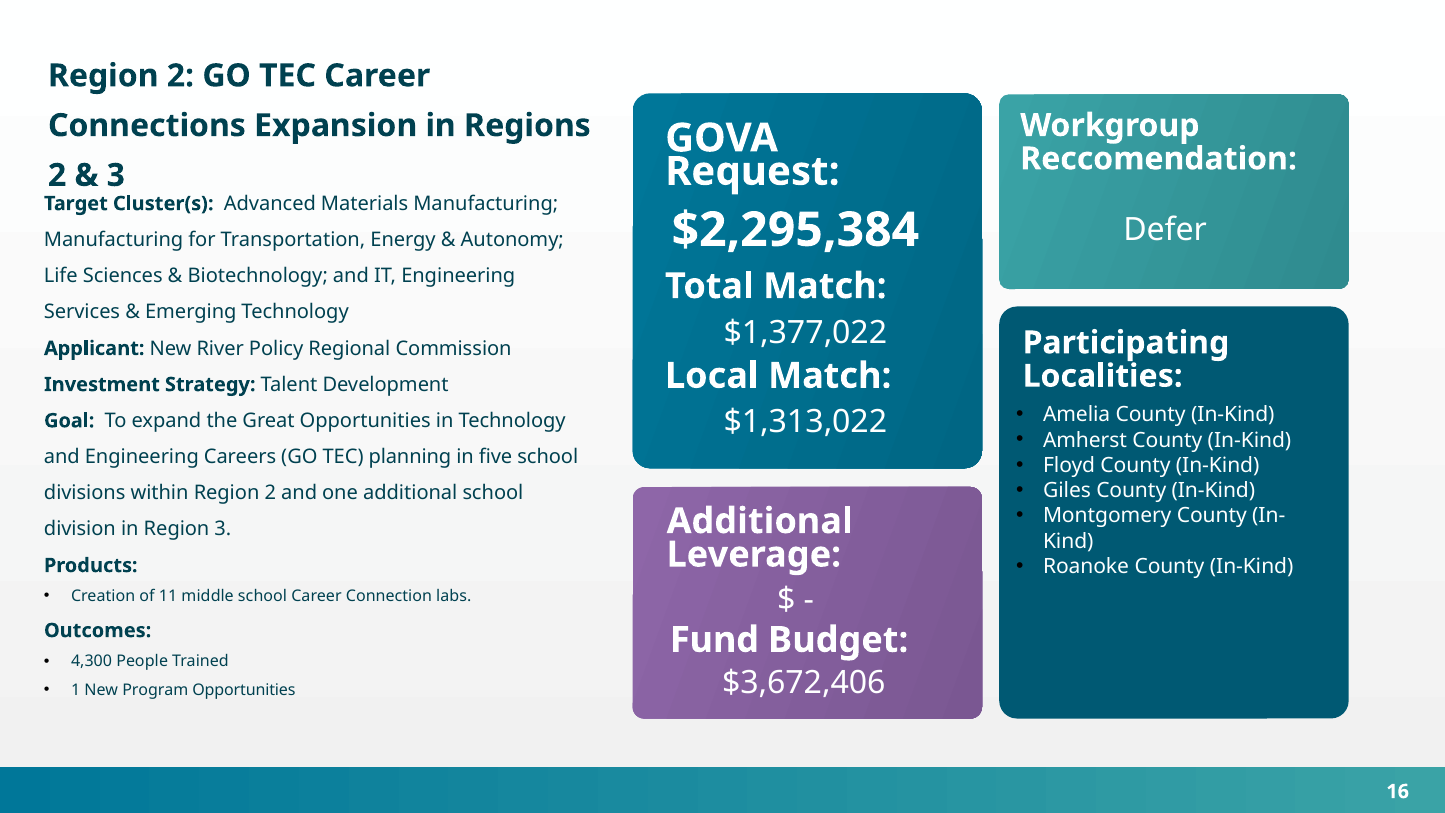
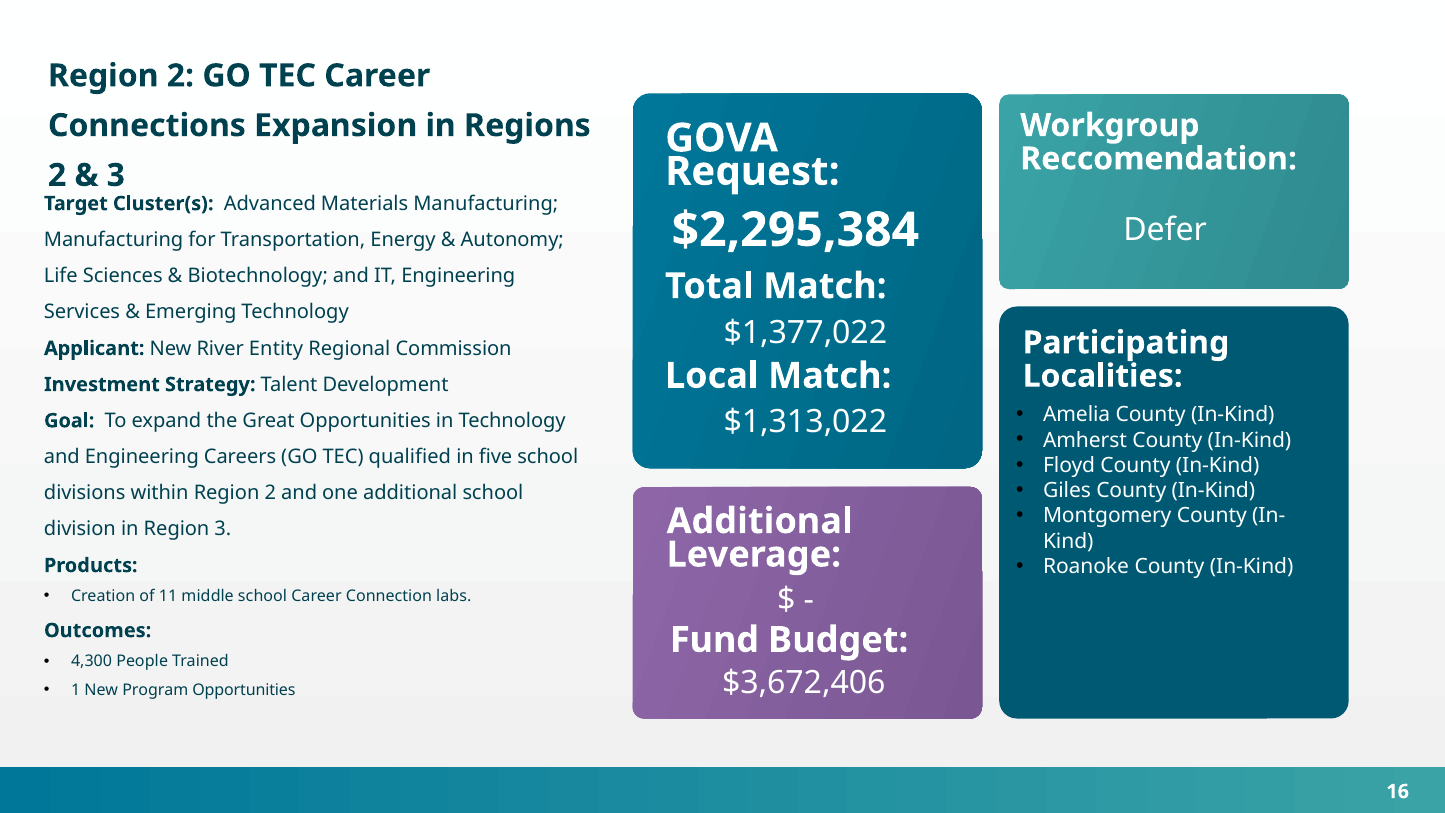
Policy: Policy -> Entity (276, 348)
planning: planning -> qualified (410, 457)
